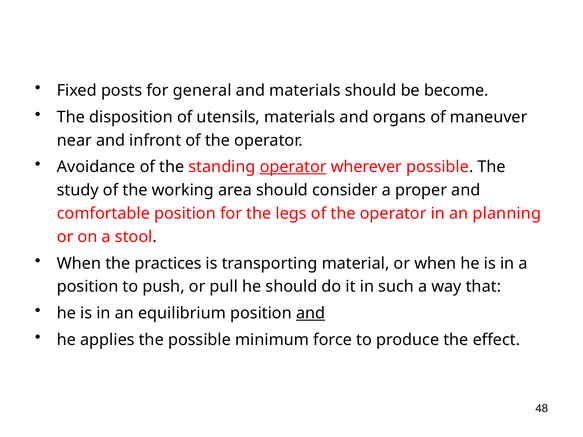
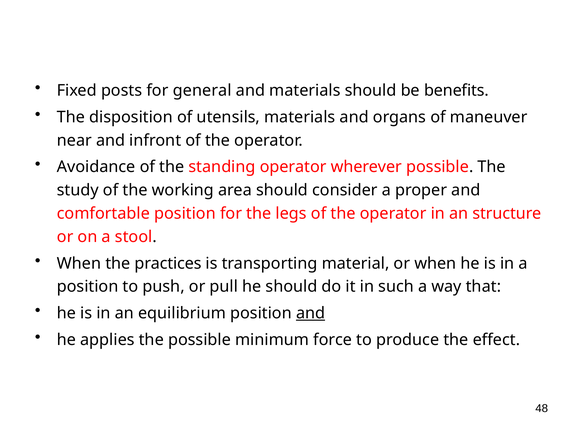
become: become -> benefits (456, 91)
operator underline: present -> none (293, 167)
planning: planning -> structure (507, 214)
